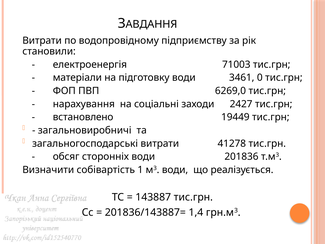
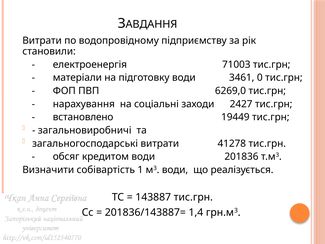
сторонніх: сторонніх -> кредитом (105, 156)
